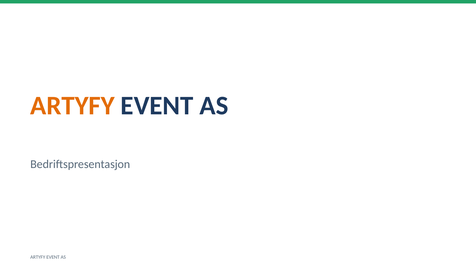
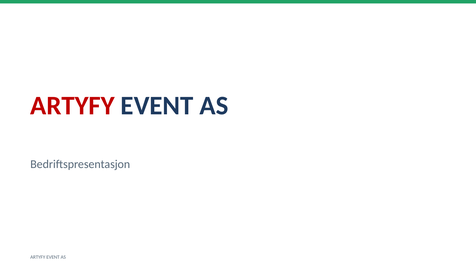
ARTYFY colour: orange -> red (72, 106)
